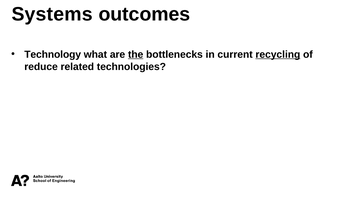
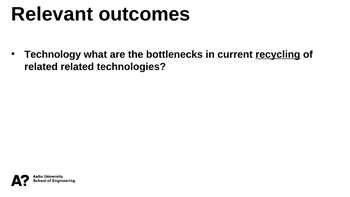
Systems: Systems -> Relevant (52, 14)
the underline: present -> none (136, 54)
reduce: reduce -> related (41, 67)
